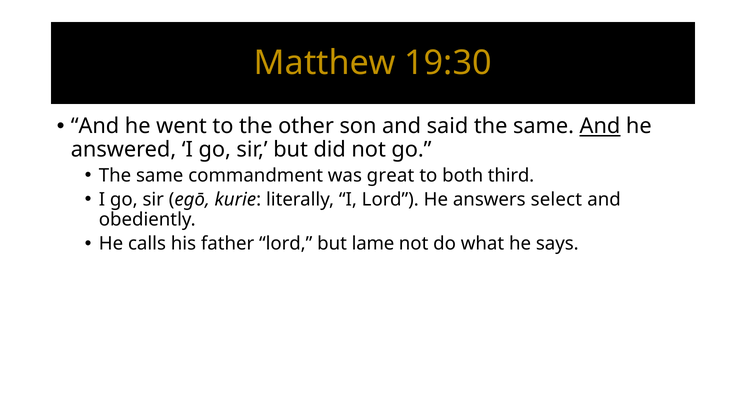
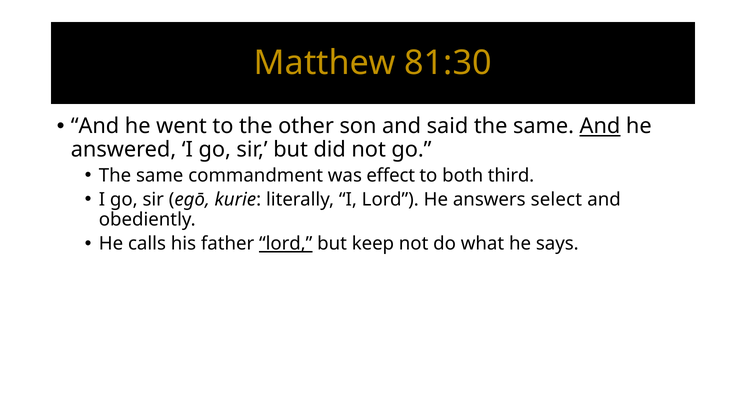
19:30: 19:30 -> 81:30 (448, 63)
great: great -> effect (391, 175)
lord underline: none -> present (286, 244)
lame: lame -> keep (373, 244)
